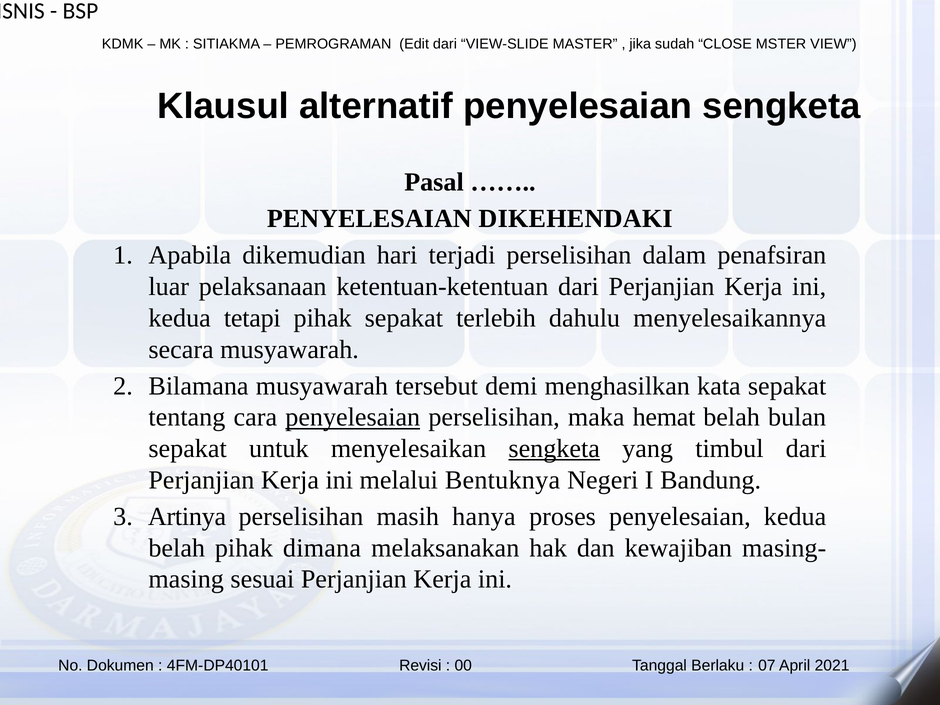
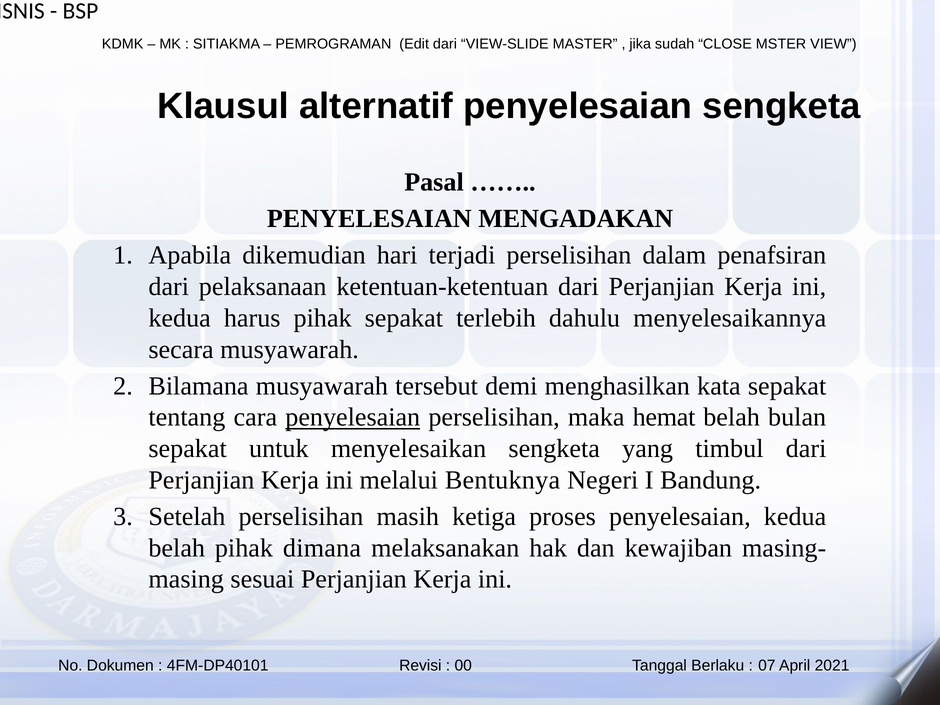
DIKEHENDAKI: DIKEHENDAKI -> MENGADAKAN (576, 219)
luar: luar -> dari (169, 287)
tetapi: tetapi -> harus (252, 318)
sengketa underline: present -> none (554, 449)
Artinya: Artinya -> Setelah (187, 517)
hanya: hanya -> ketiga (484, 517)
